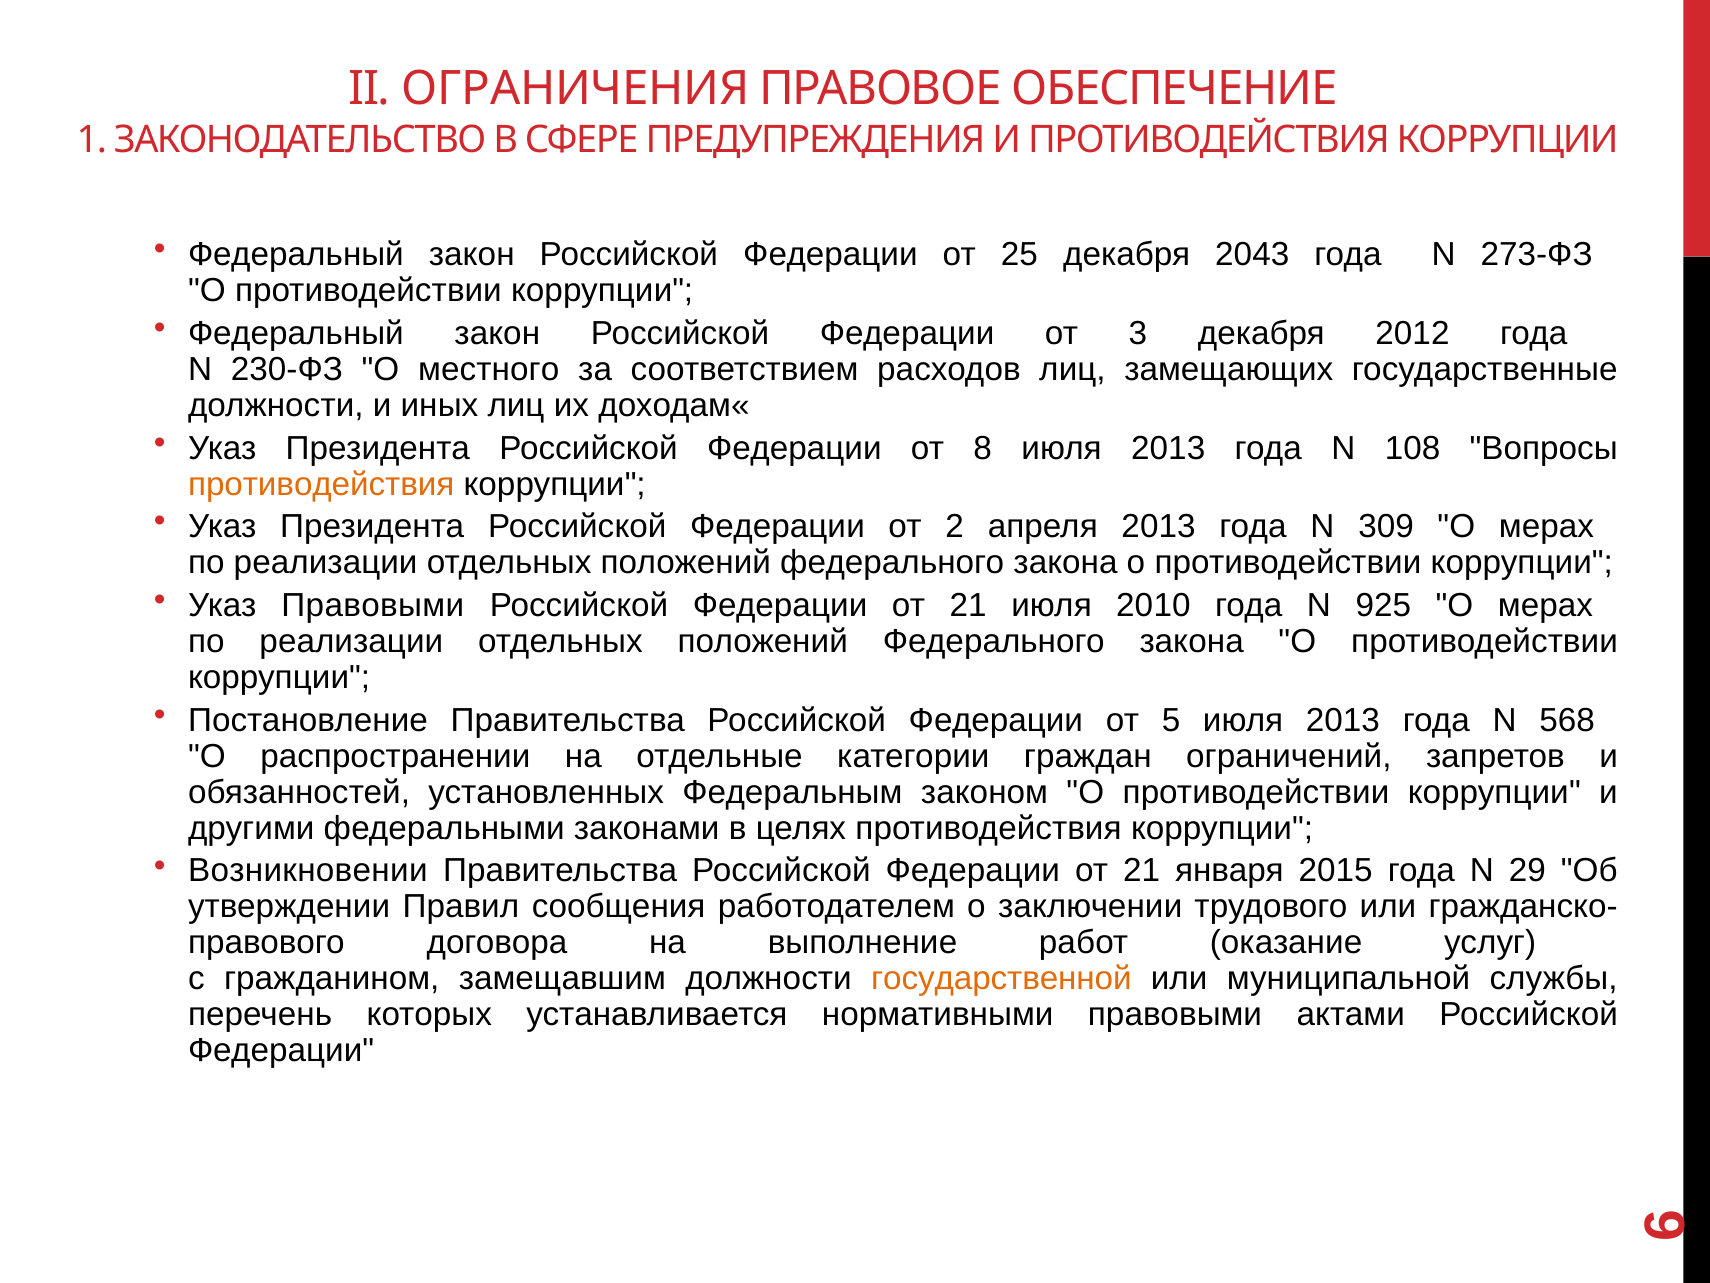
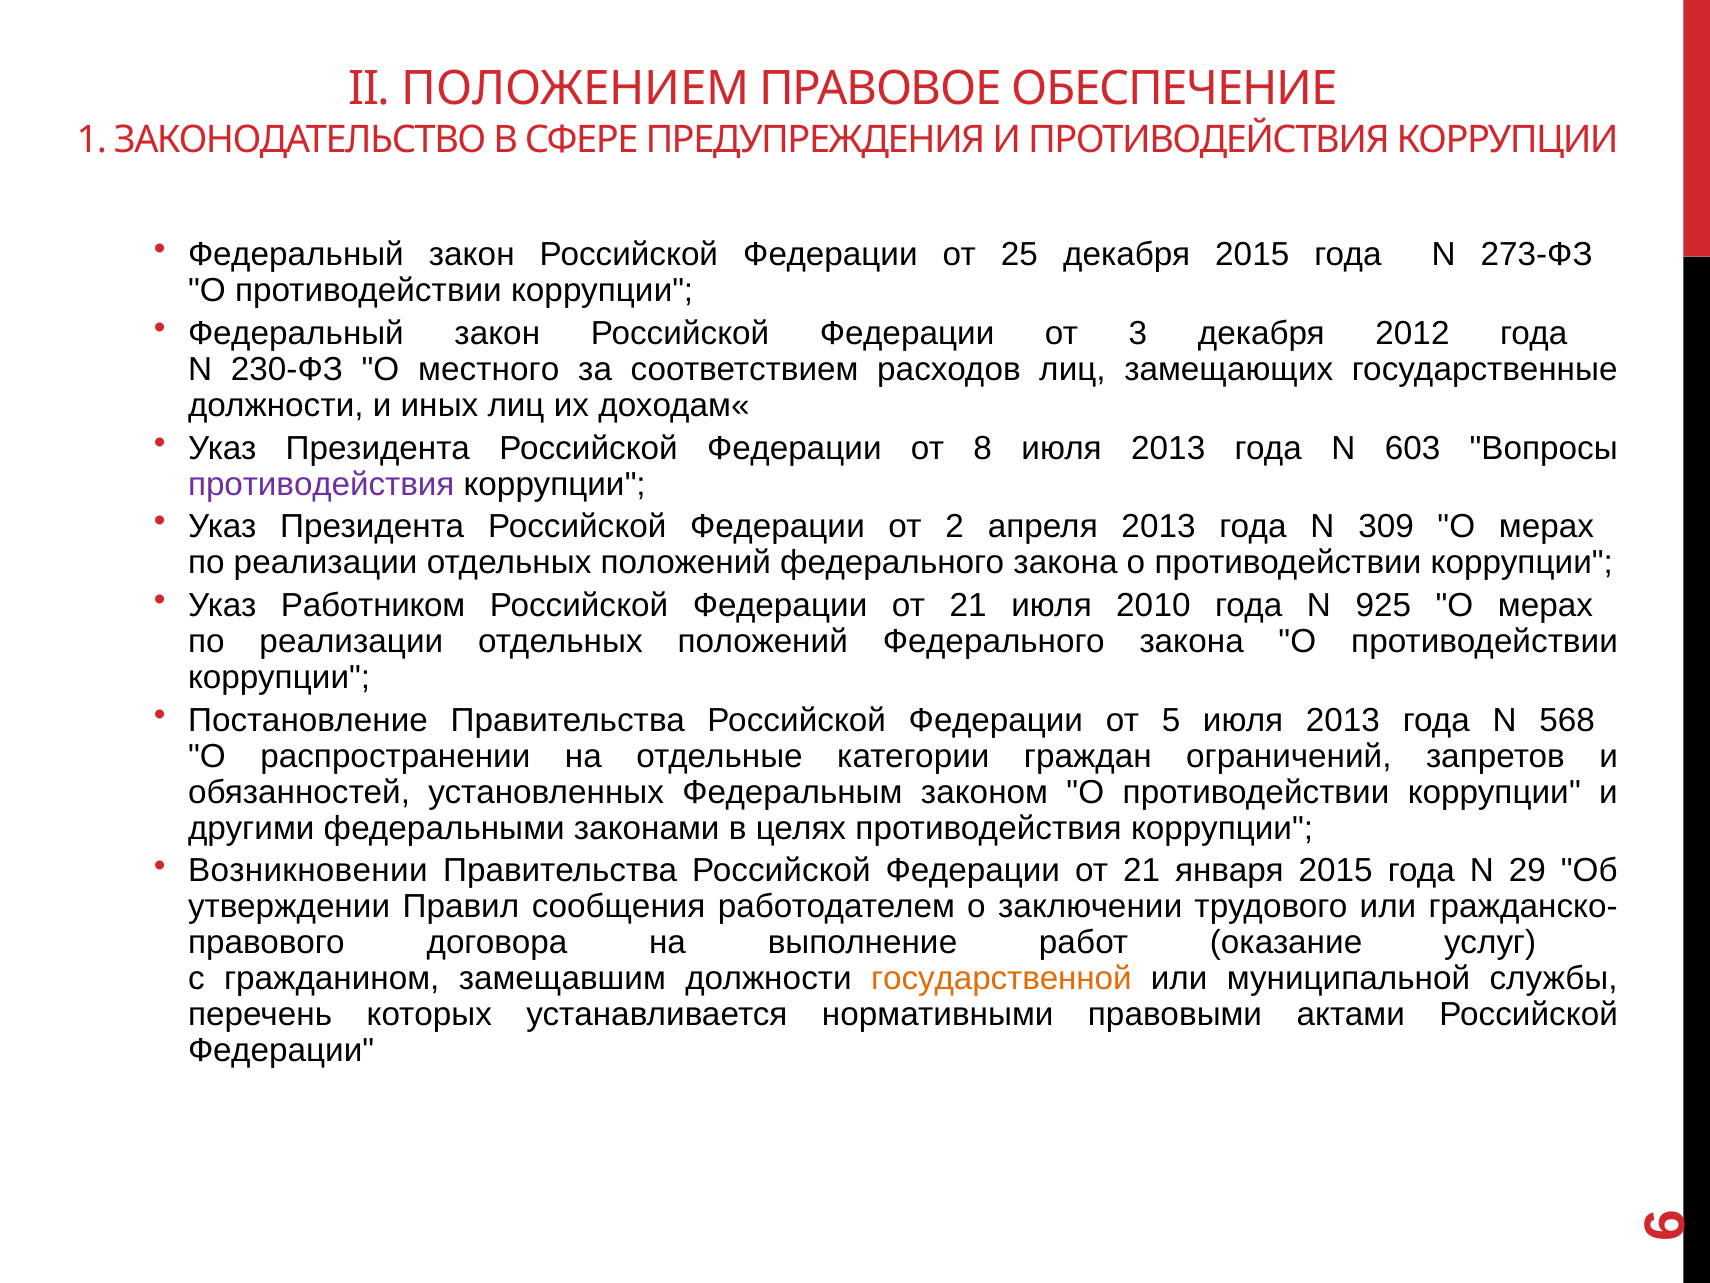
ОГРАНИЧЕНИЯ: ОГРАНИЧЕНИЯ -> ПОЛОЖЕНИЕМ (576, 89)
декабря 2043: 2043 -> 2015 (1252, 255)
108: 108 -> 603 (1413, 448)
противодействия colour: orange -> purple (321, 484)
Указ Правовыми: Правовыми -> Работником (373, 605)
